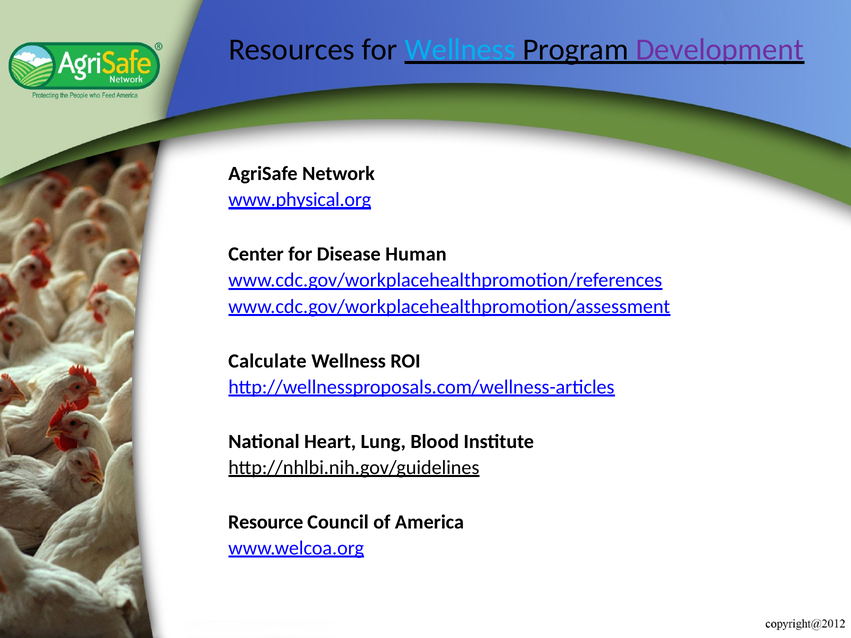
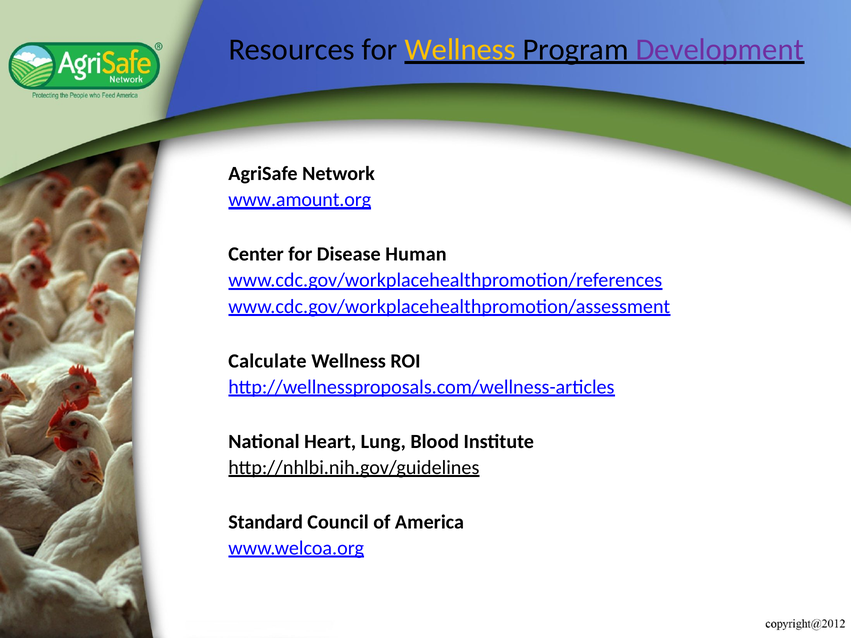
Wellness colour: light blue -> yellow (460, 49)
www.physical.org: www.physical.org -> www.amount.org (300, 200)
Resource: Resource -> Standard (266, 522)
